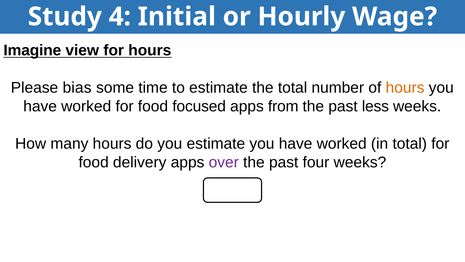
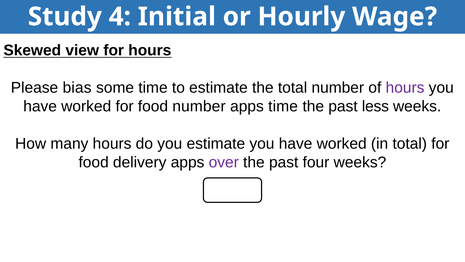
Imagine: Imagine -> Skewed (32, 50)
hours colour: orange -> purple (405, 88)
food focused: focused -> number (199, 106)
apps from: from -> time (283, 106)
